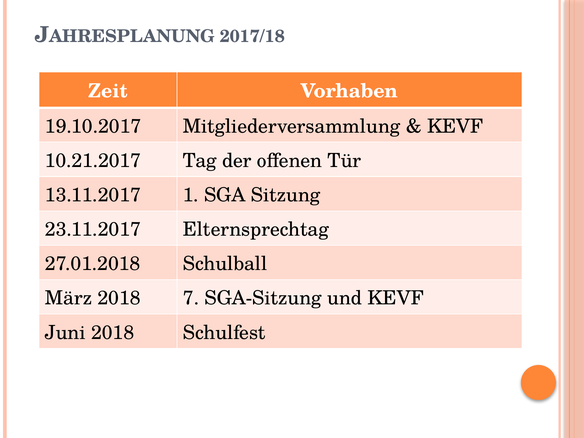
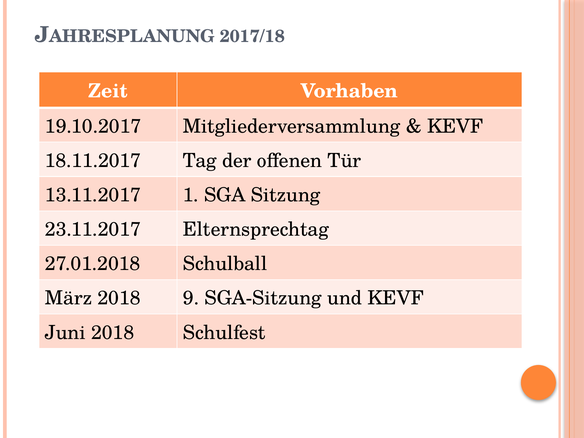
10.21.2017: 10.21.2017 -> 18.11.2017 (93, 161)
7: 7 -> 9 (191, 298)
